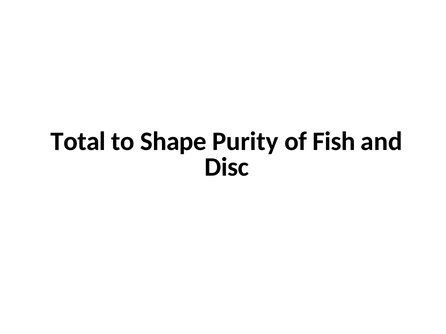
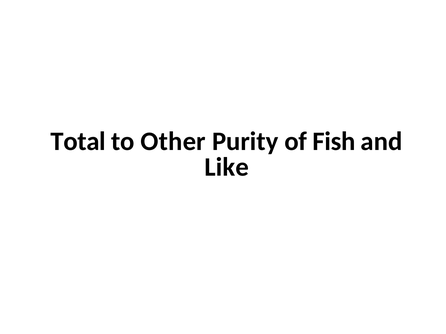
Shape: Shape -> Other (173, 142)
Disc: Disc -> Like (227, 167)
